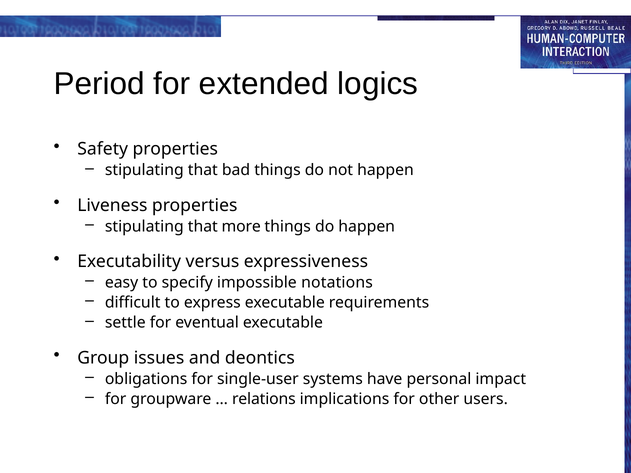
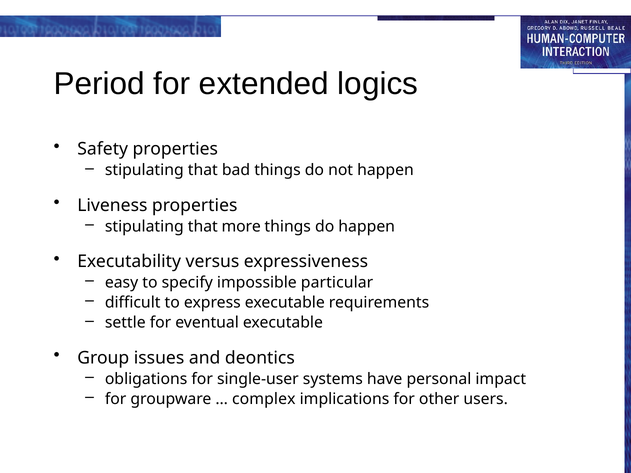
notations: notations -> particular (337, 283)
relations: relations -> complex (264, 399)
